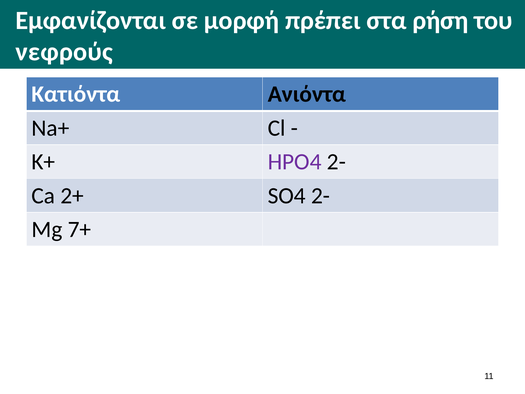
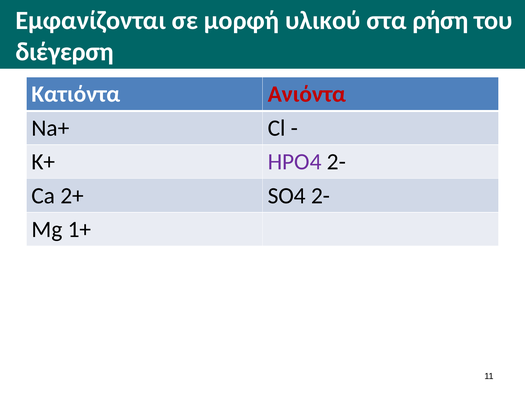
πρέπει: πρέπει -> υλικού (323, 20)
νεφρούς: νεφρούς -> διέγερση (65, 52)
Ανιόντα colour: black -> red (307, 94)
7+: 7+ -> 1+ (79, 229)
